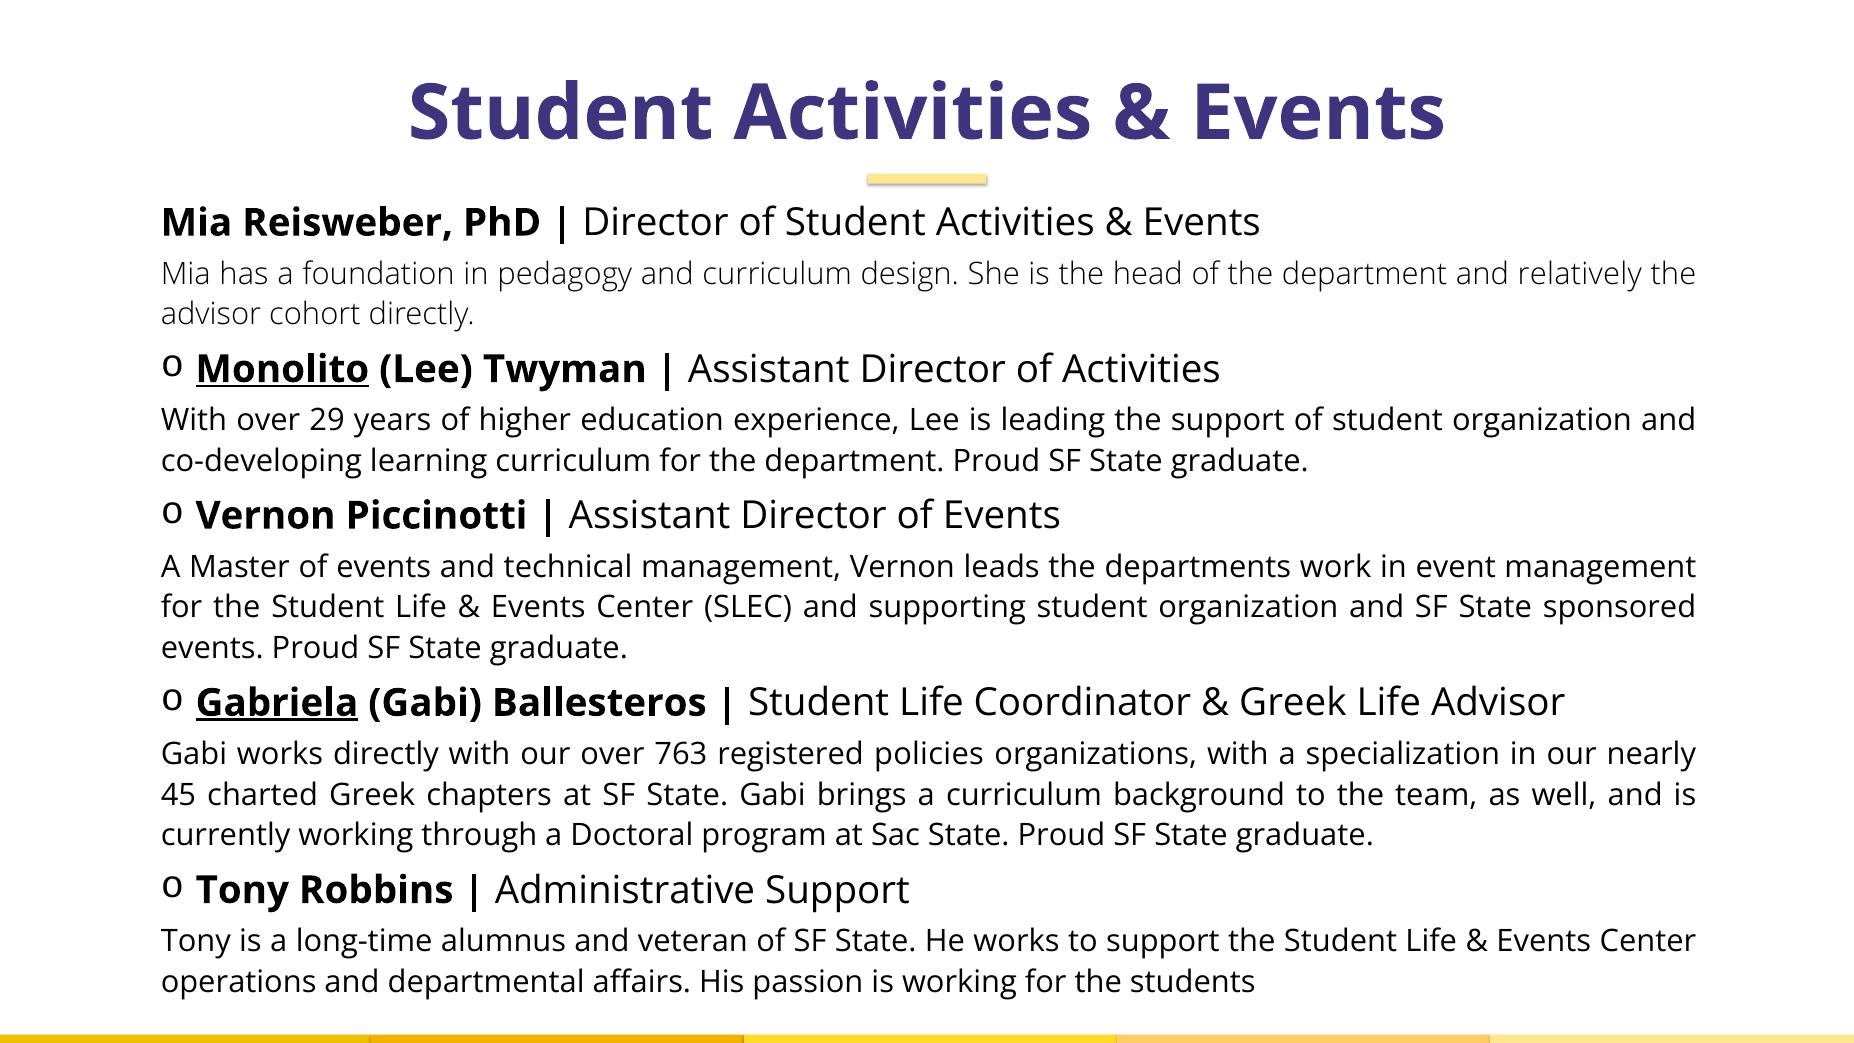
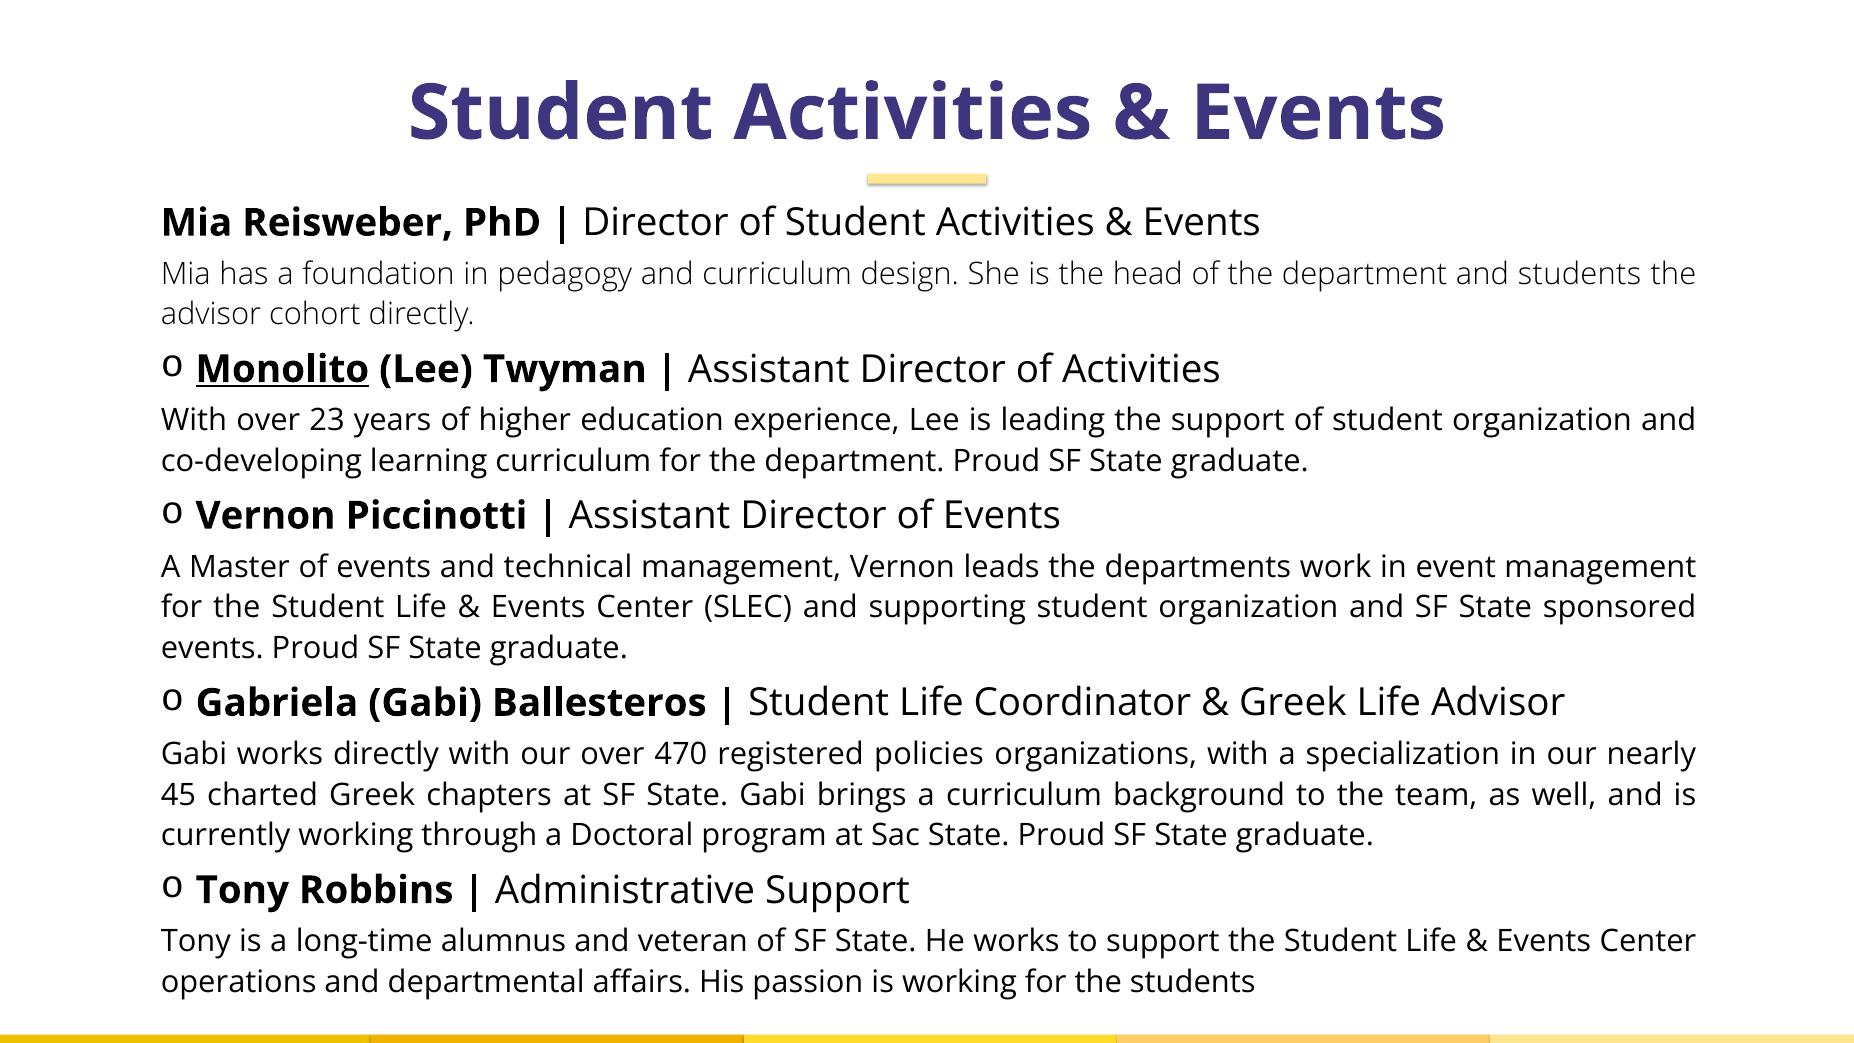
and relatively: relatively -> students (1580, 274)
29: 29 -> 23 (327, 420)
Gabriela underline: present -> none (277, 703)
763: 763 -> 470 (681, 754)
